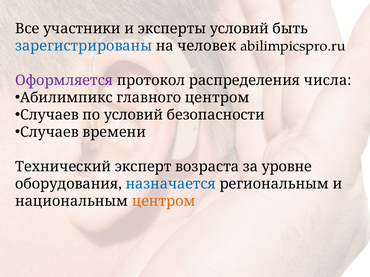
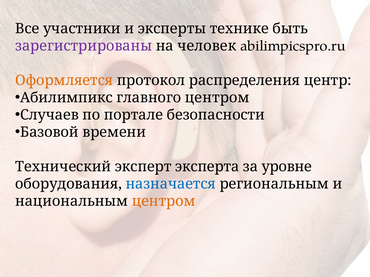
эксперты условий: условий -> технике (239, 29)
зарегистрированы colour: blue -> purple (84, 46)
Оформляется colour: purple -> orange (64, 81)
числа: числа -> центр (328, 81)
по условий: условий -> портале (133, 115)
Случаев: Случаев -> Базовой (49, 132)
возраста: возраста -> эксперта (207, 167)
